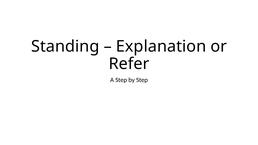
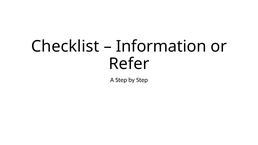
Standing: Standing -> Checklist (65, 46)
Explanation: Explanation -> Information (161, 46)
